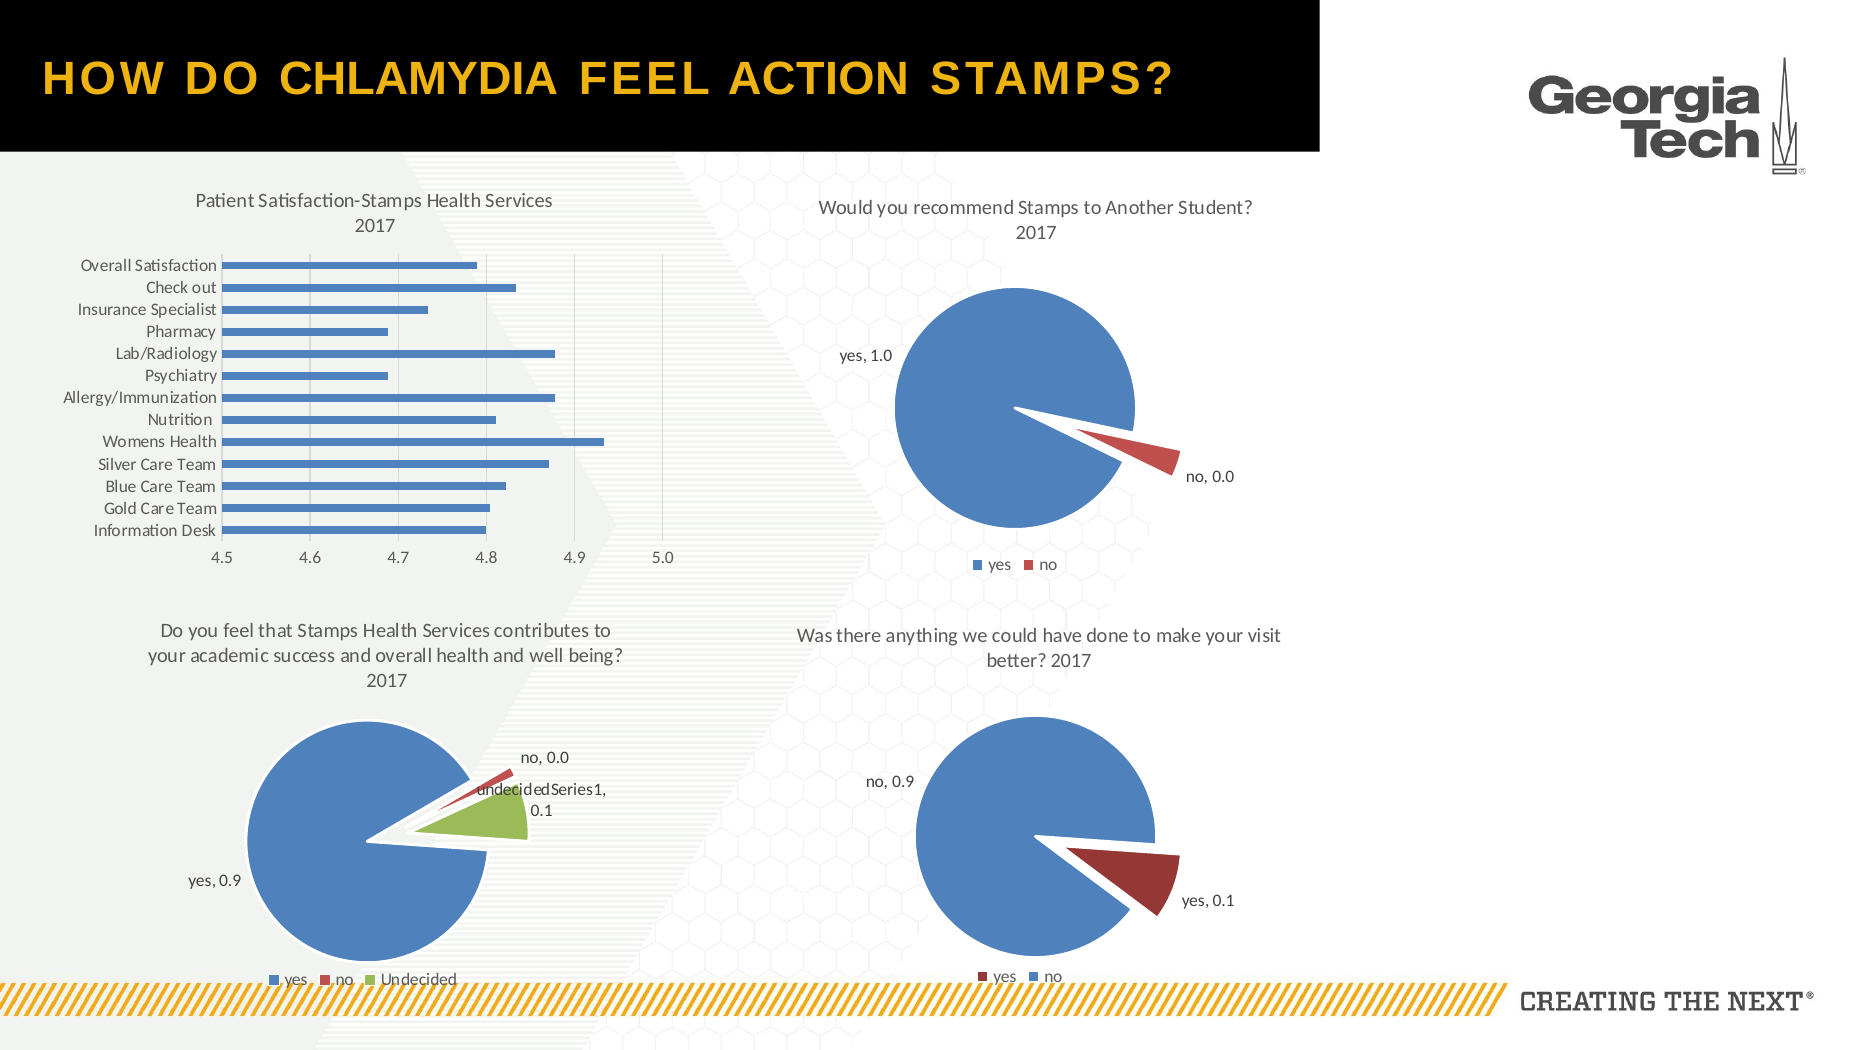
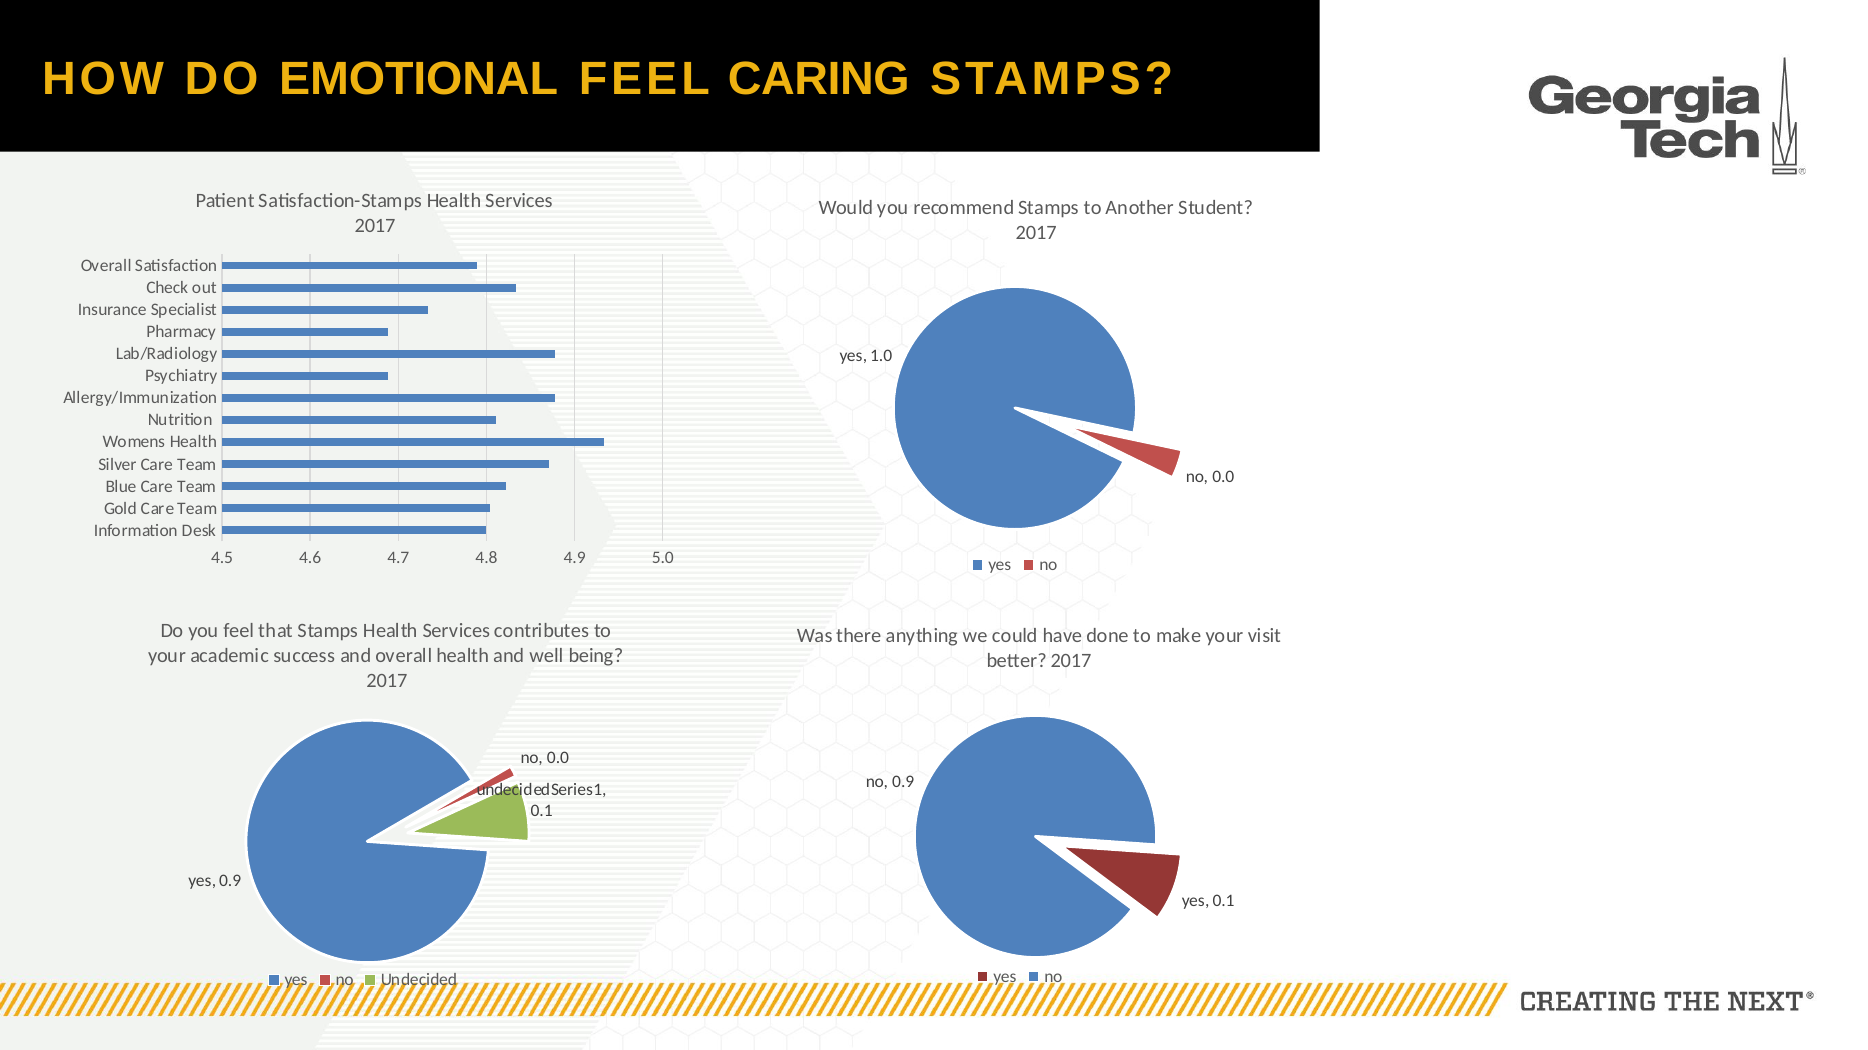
CHLAMYDIA: CHLAMYDIA -> EMOTIONAL (419, 79)
ACTION: ACTION -> CARING (819, 79)
